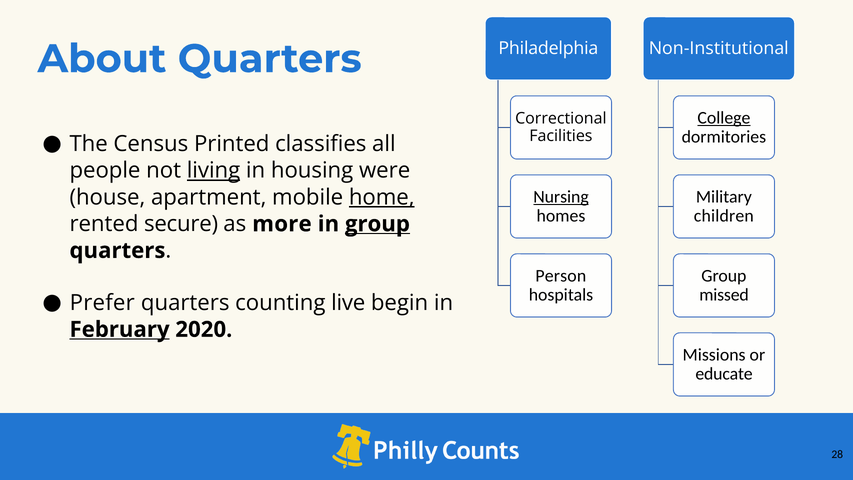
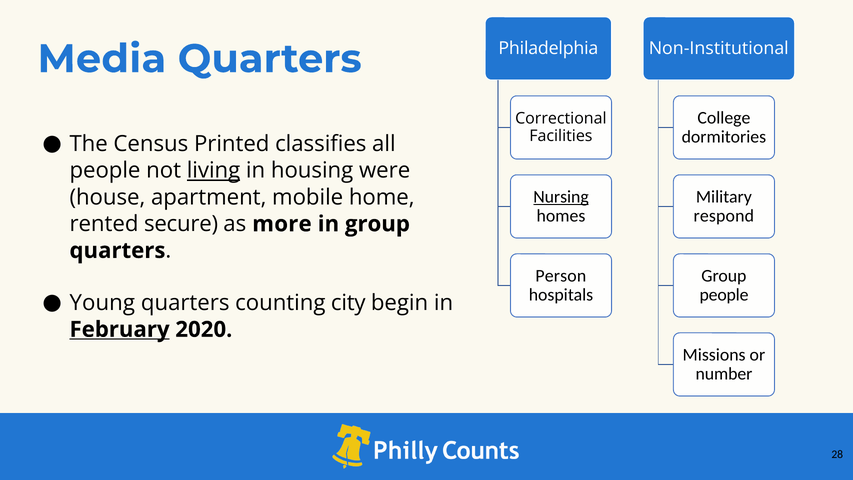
About: About -> Media (102, 59)
College underline: present -> none (724, 118)
home underline: present -> none (382, 197)
children: children -> respond (724, 216)
group underline: present -> none (377, 224)
missed: missed -> people (724, 295)
Prefer: Prefer -> Young (102, 303)
live: live -> city (348, 303)
educate: educate -> number (724, 374)
